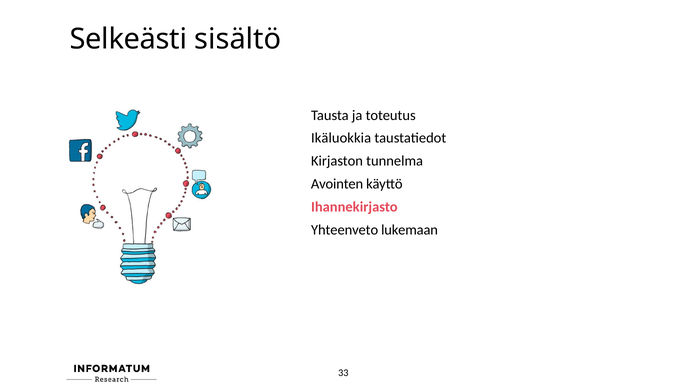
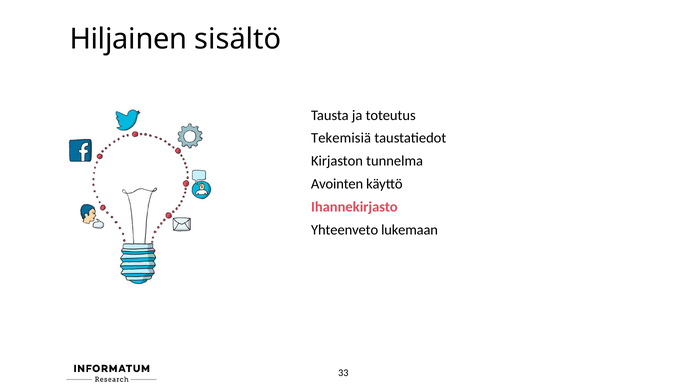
Selkeästi: Selkeästi -> Hiljainen (128, 39)
Ikäluokkia: Ikäluokkia -> Tekemisiä (341, 138)
